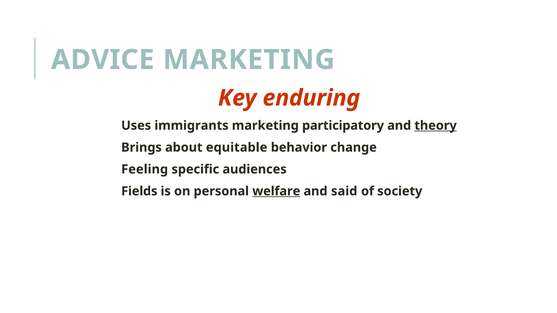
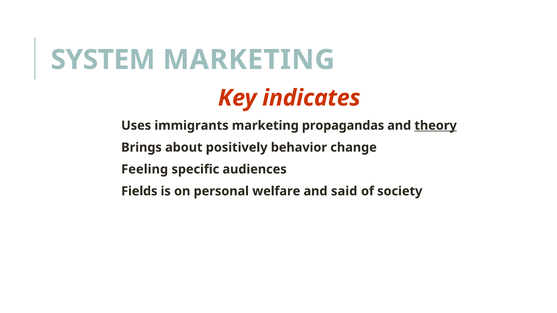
ADVICE: ADVICE -> SYSTEM (103, 60)
enduring: enduring -> indicates (311, 98)
participatory: participatory -> propagandas (343, 126)
equitable: equitable -> positively (237, 148)
welfare underline: present -> none (276, 191)
